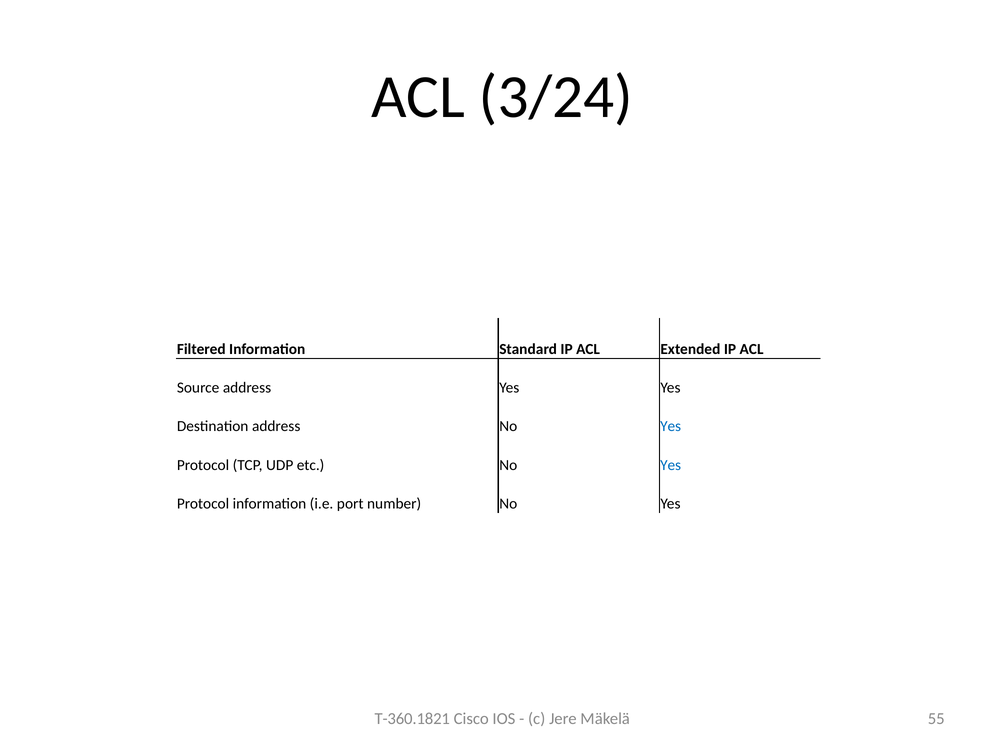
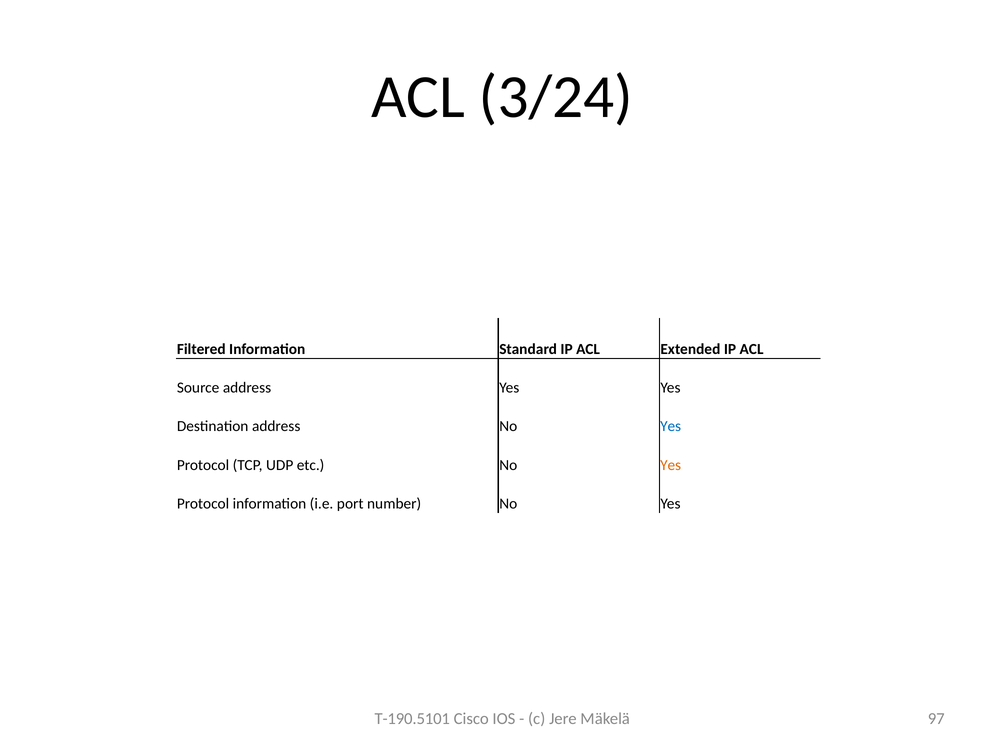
Yes colour: blue -> orange (671, 466)
T-360.1821: T-360.1821 -> T-190.5101 (412, 720)
55: 55 -> 97 (936, 720)
